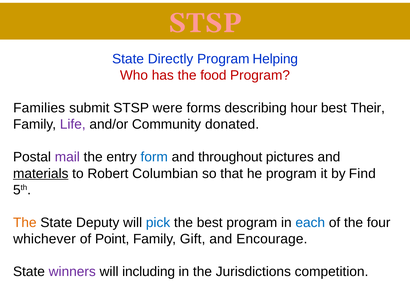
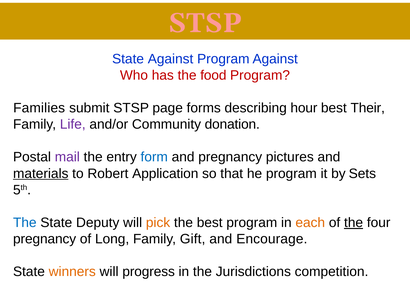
State Directly: Directly -> Against (171, 59)
Program Helping: Helping -> Against (275, 59)
were: were -> page (168, 108)
donated: donated -> donation (232, 125)
and throughout: throughout -> pregnancy (230, 157)
Columbian: Columbian -> Application (165, 174)
Find: Find -> Sets (362, 174)
The colour: orange -> blue (25, 223)
pick colour: blue -> orange (158, 223)
each colour: blue -> orange (310, 223)
the underline: none -> present (354, 223)
whichever: whichever -> pregnancy (45, 239)
Point: Point -> Long (112, 239)
winners colour: purple -> orange (72, 272)
including: including -> progress (149, 272)
